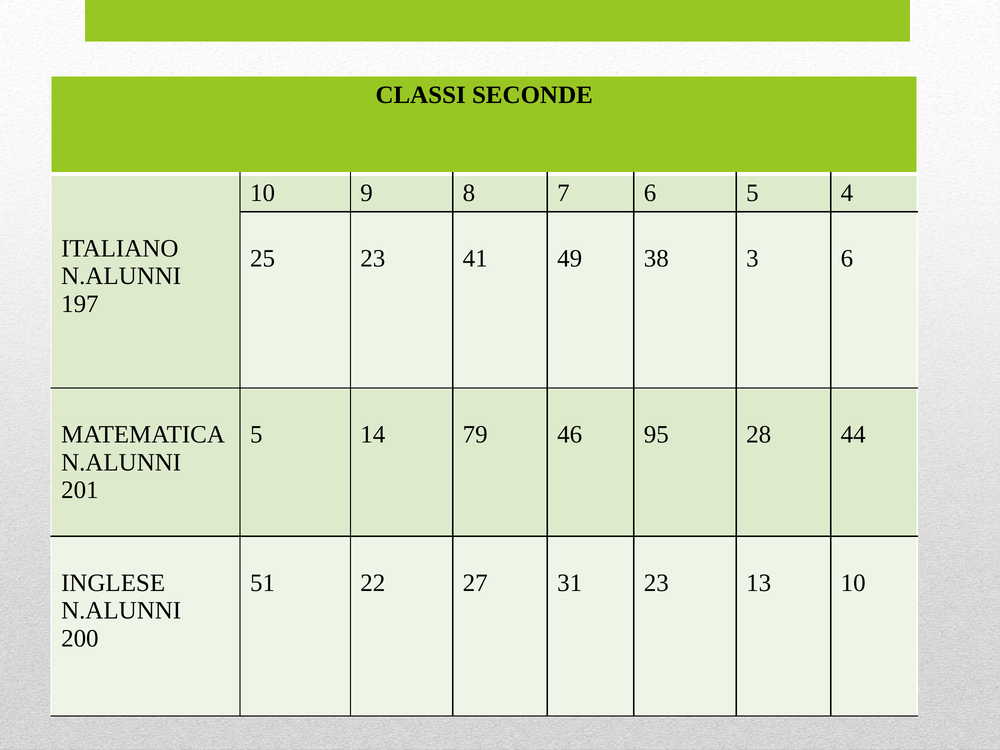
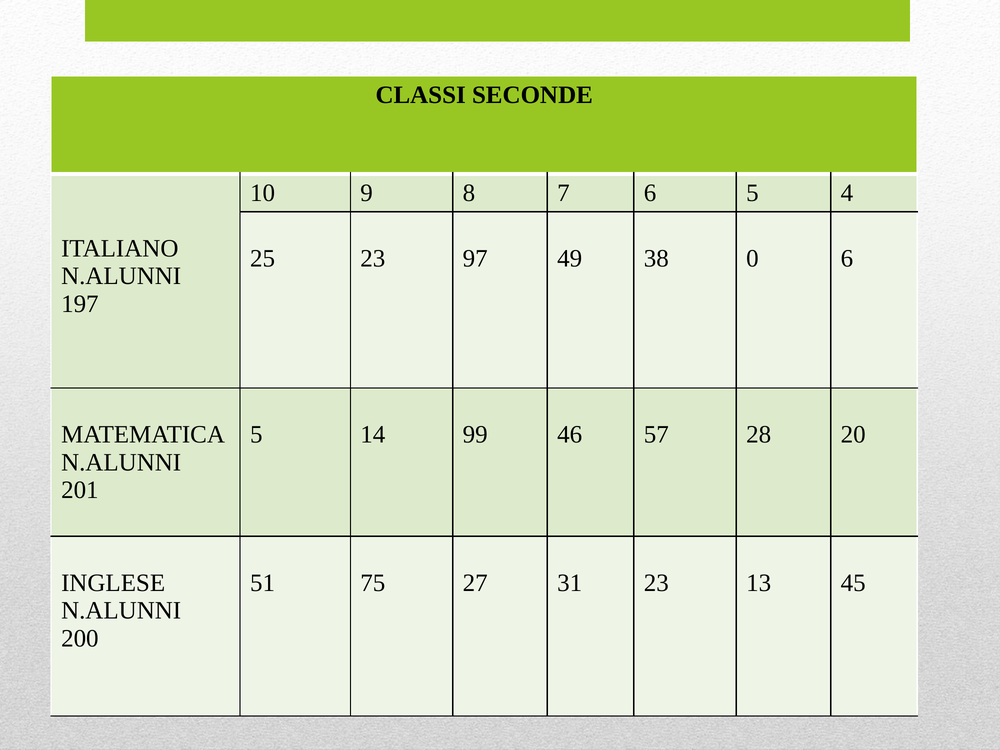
41: 41 -> 97 (475, 259)
3: 3 -> 0 (752, 259)
79: 79 -> 99 (475, 435)
95: 95 -> 57 (656, 435)
44: 44 -> 20 (853, 435)
22: 22 -> 75 (373, 583)
13 10: 10 -> 45 (853, 583)
